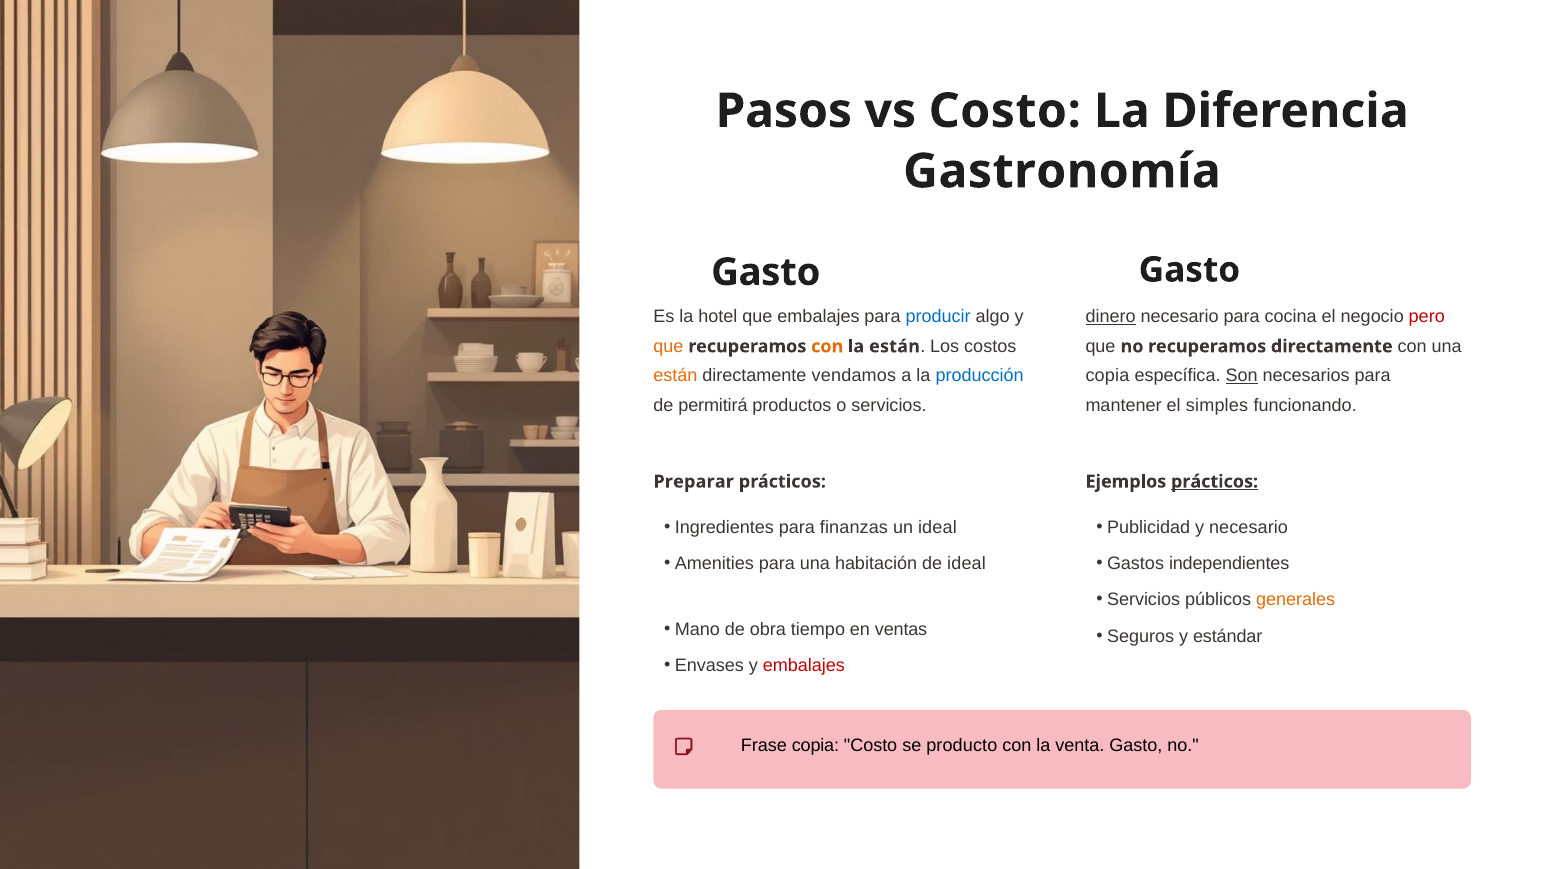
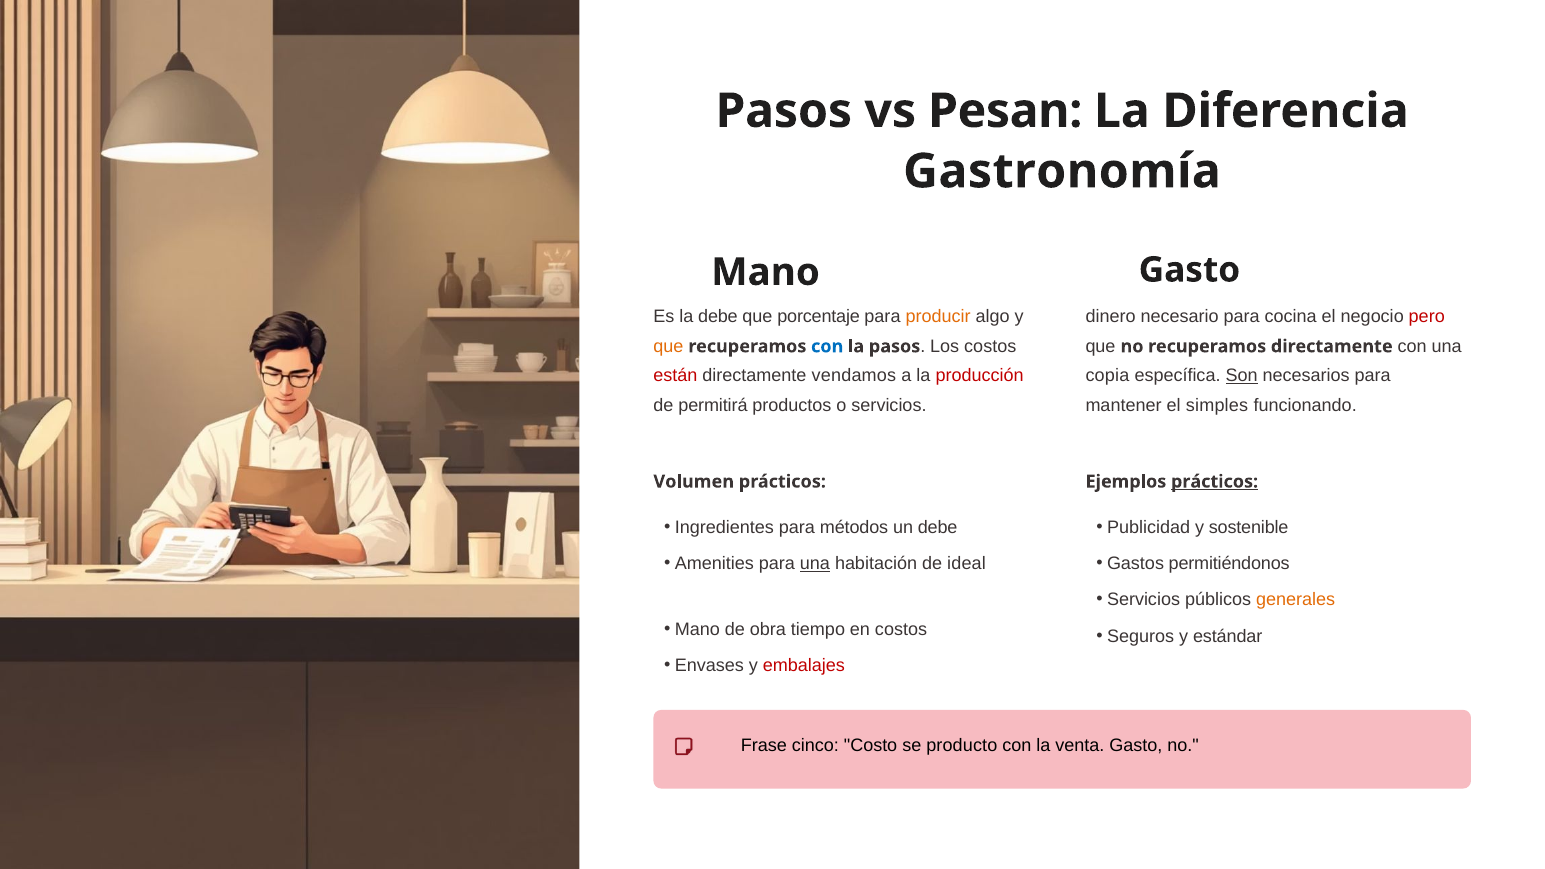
vs Costo: Costo -> Pesan (1005, 111)
Gasto: Gasto -> Mano (766, 272)
la hotel: hotel -> debe (718, 317)
que embalajes: embalajes -> porcentaje (819, 317)
producir colour: blue -> orange (938, 317)
dinero underline: present -> none (1111, 317)
con colour: orange -> blue (827, 346)
la están: están -> pasos (895, 346)
están colour: orange -> red (675, 376)
producción colour: blue -> red (980, 376)
Preparar: Preparar -> Volumen (694, 482)
finanzas: finanzas -> métodos (854, 528)
un ideal: ideal -> debe (938, 528)
y necesario: necesario -> sostenible (1249, 528)
una underline: none -> present (815, 564)
independientes: independientes -> permitiéndonos (1229, 564)
en ventas: ventas -> costos (901, 630)
Frase copia: copia -> cinco (815, 746)
